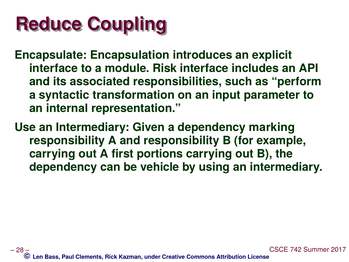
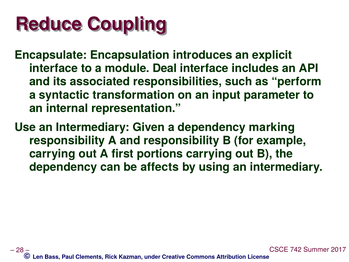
Risk: Risk -> Deal (165, 68)
vehicle: vehicle -> affects (160, 167)
